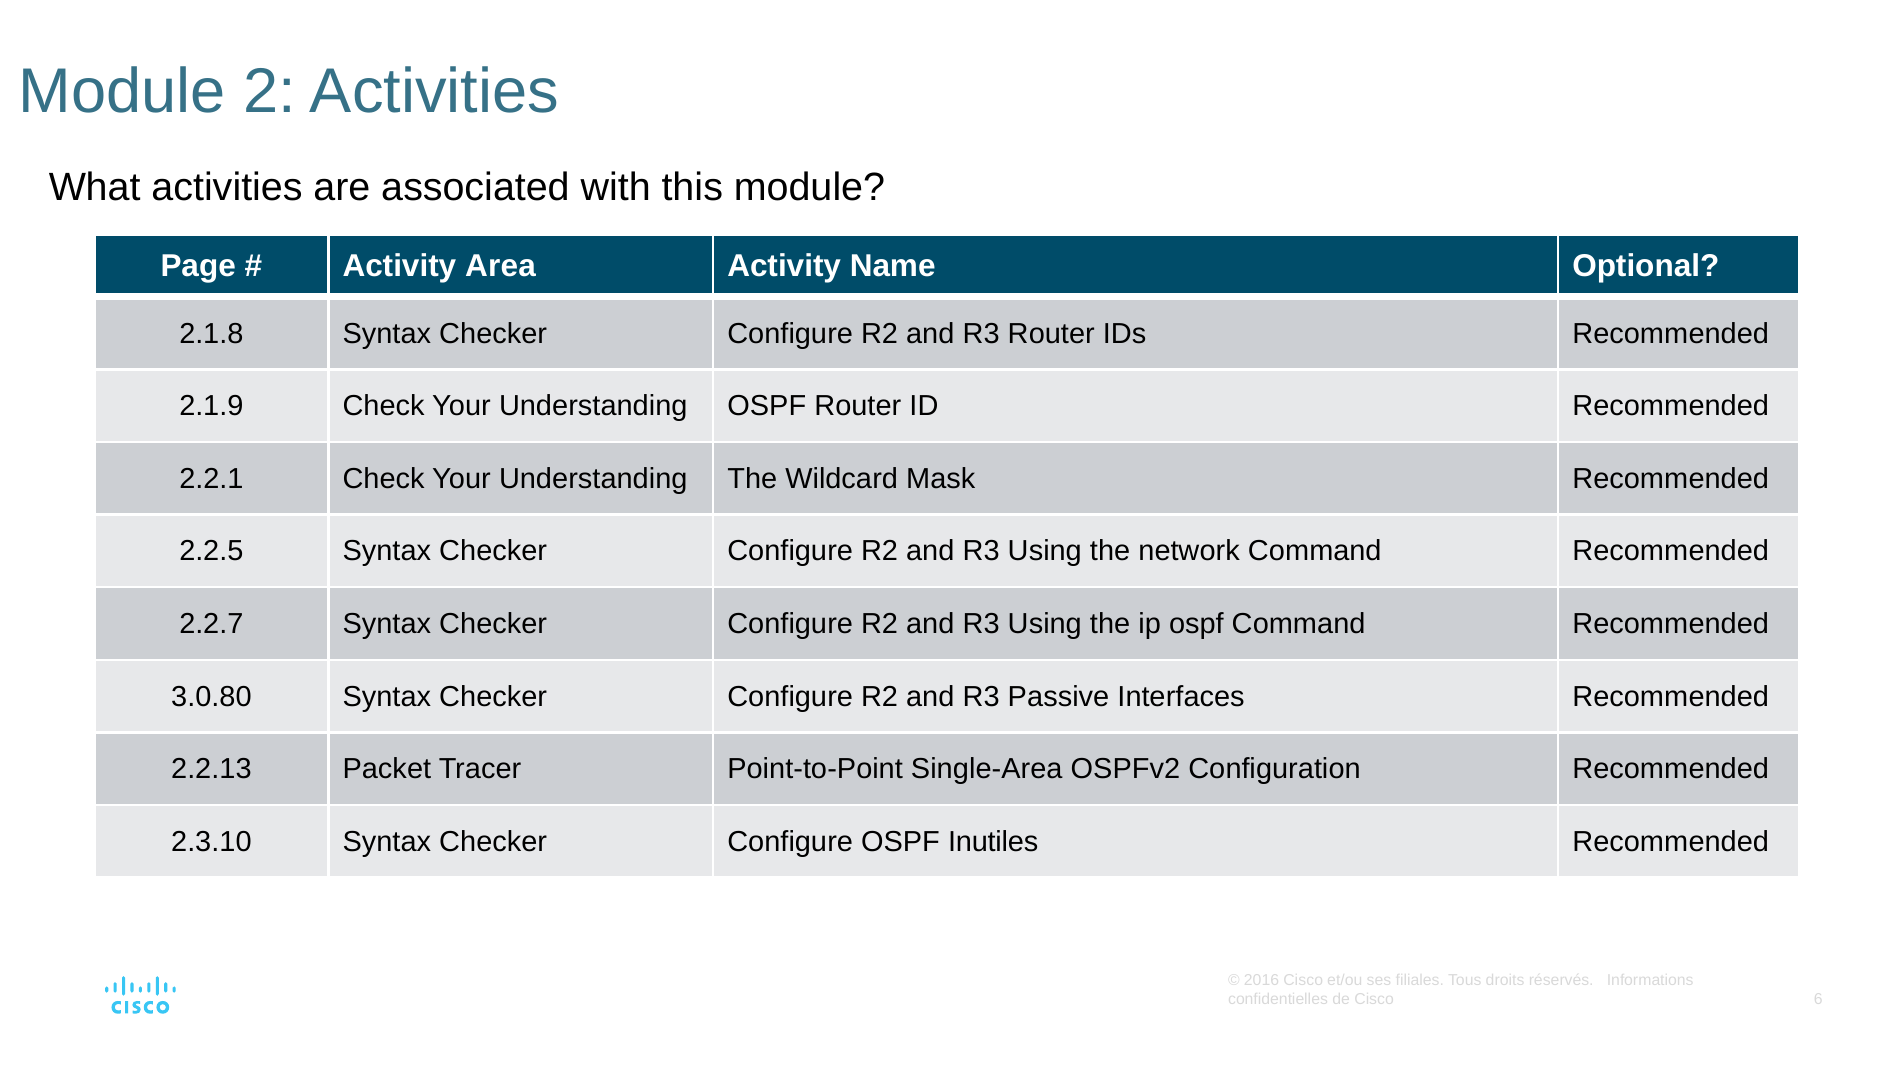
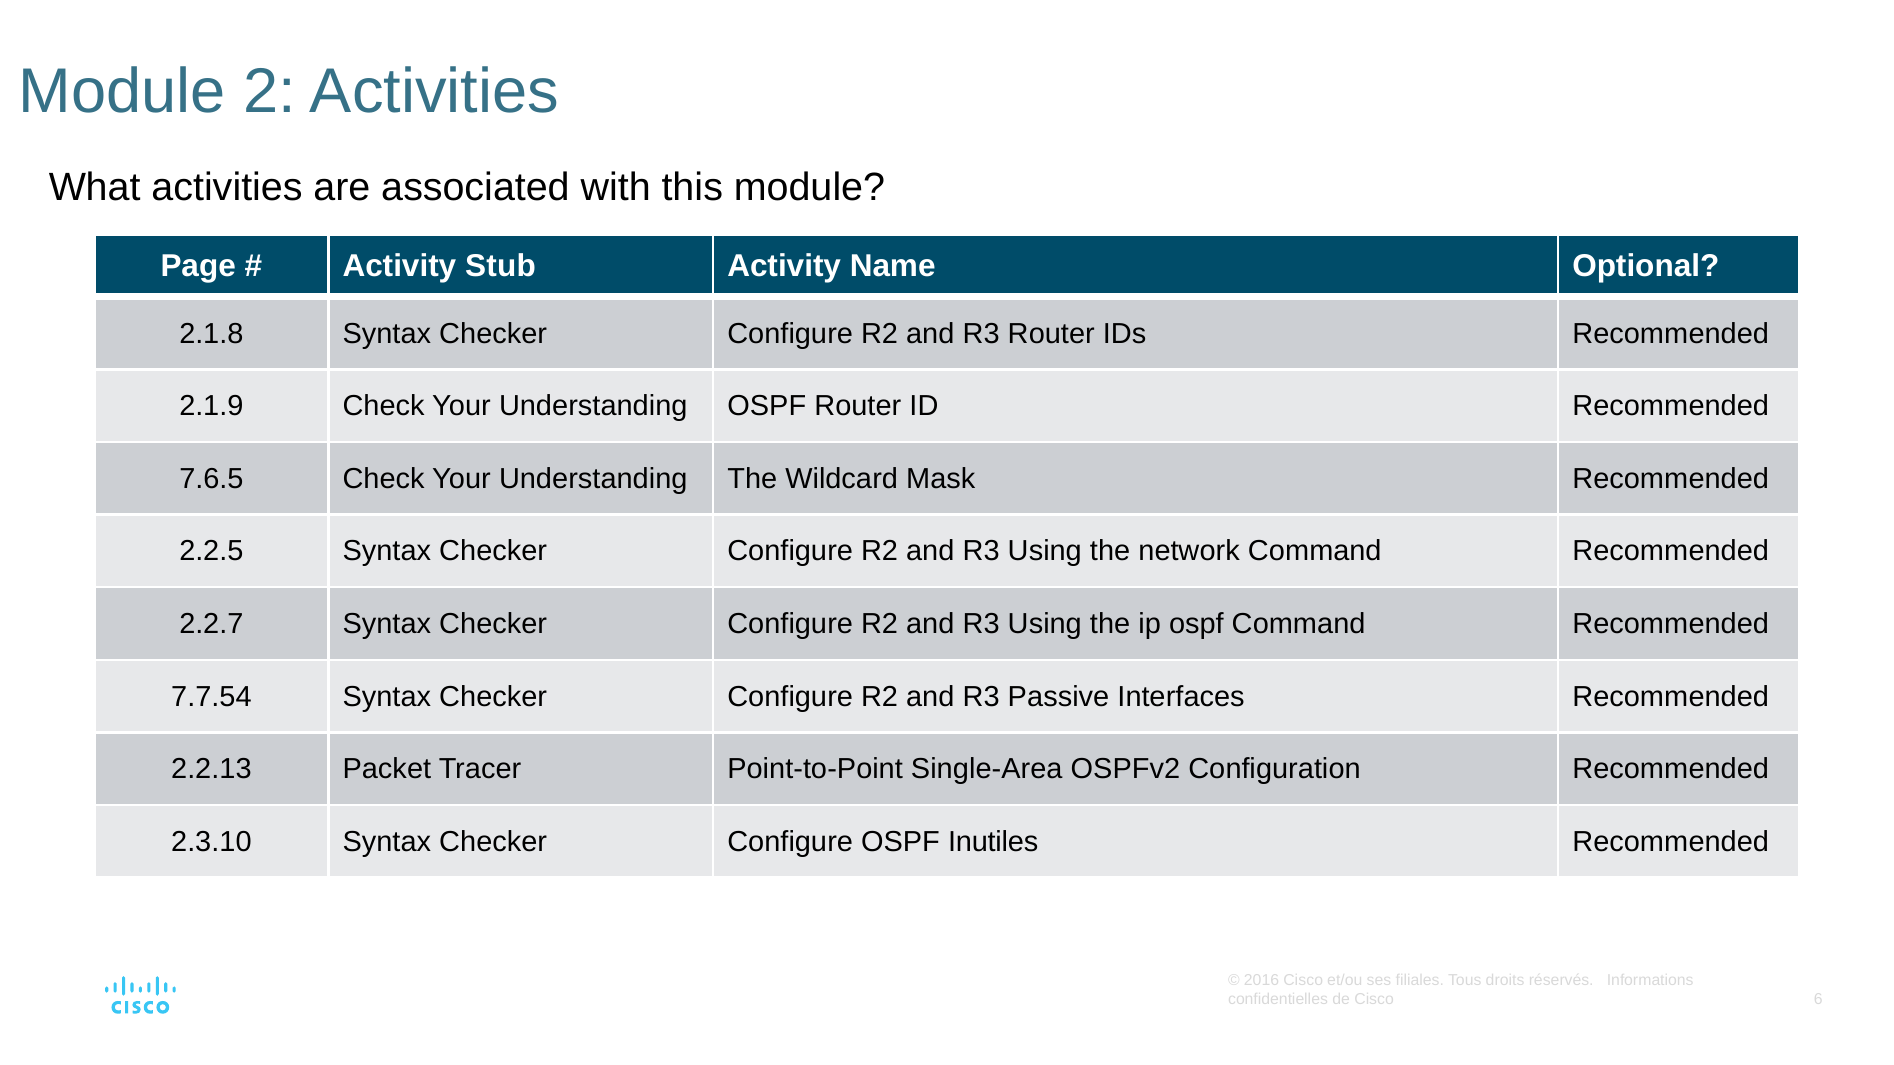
Area: Area -> Stub (501, 266)
2.2.1: 2.2.1 -> 7.6.5 (211, 479)
3.0.80: 3.0.80 -> 7.7.54 (211, 697)
